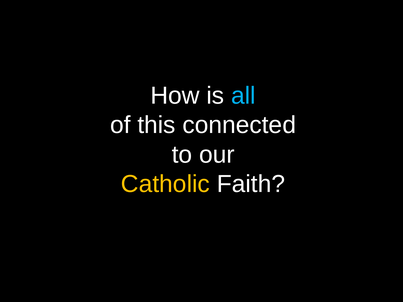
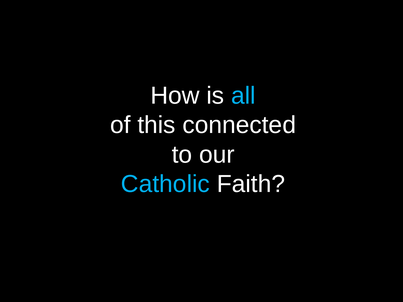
Catholic colour: yellow -> light blue (165, 184)
